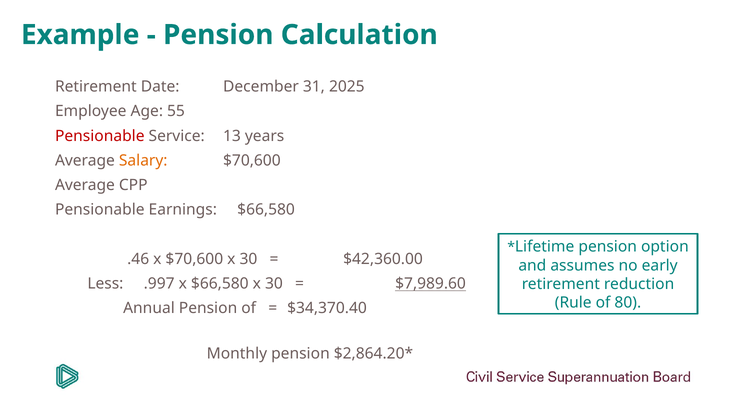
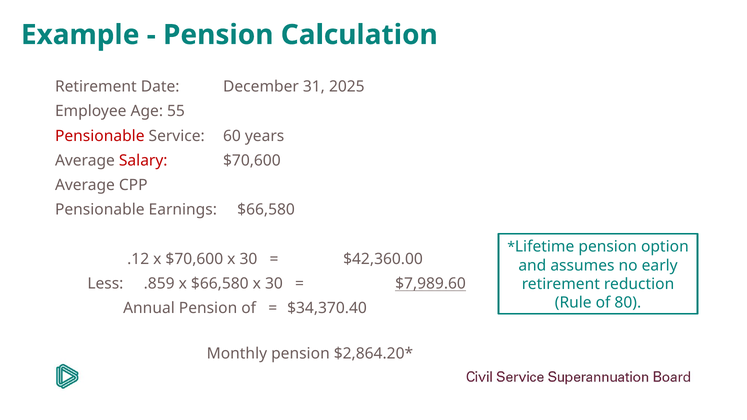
13: 13 -> 60 (232, 136)
Salary colour: orange -> red (143, 161)
.46: .46 -> .12 (138, 259)
.997: .997 -> .859 (159, 284)
